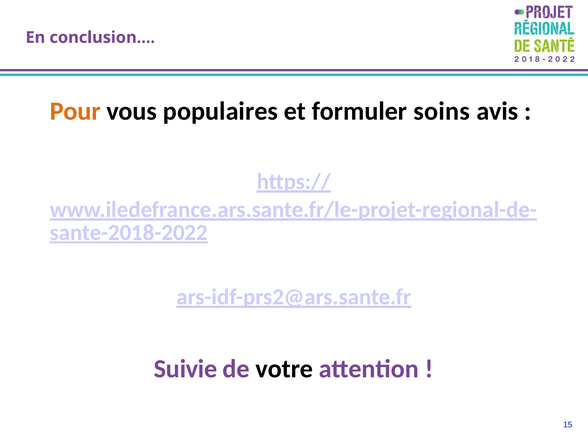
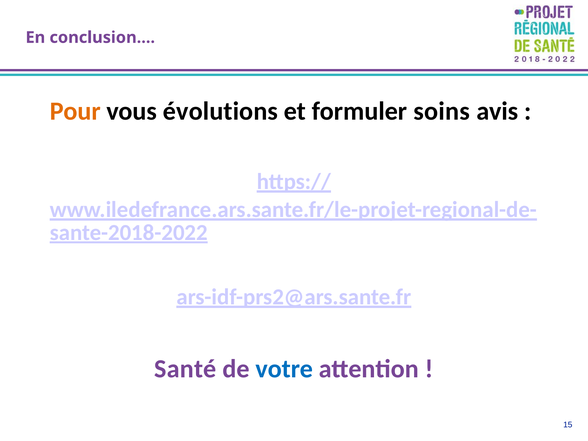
populaires: populaires -> évolutions (220, 111)
Suivie: Suivie -> Santé (185, 369)
votre colour: black -> blue (284, 369)
